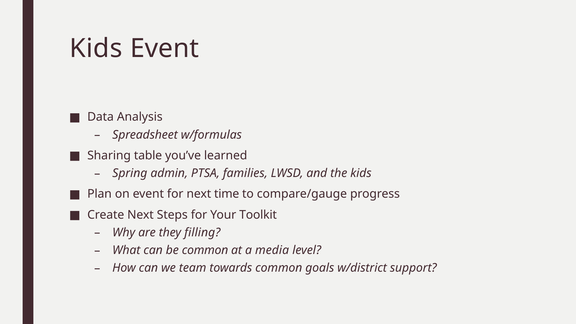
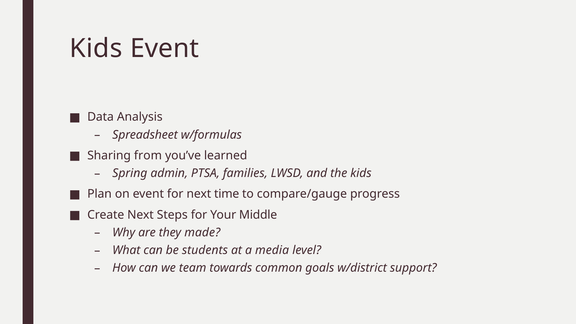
table: table -> from (148, 156)
Toolkit: Toolkit -> Middle (258, 215)
filling: filling -> made (202, 232)
be common: common -> students (205, 250)
